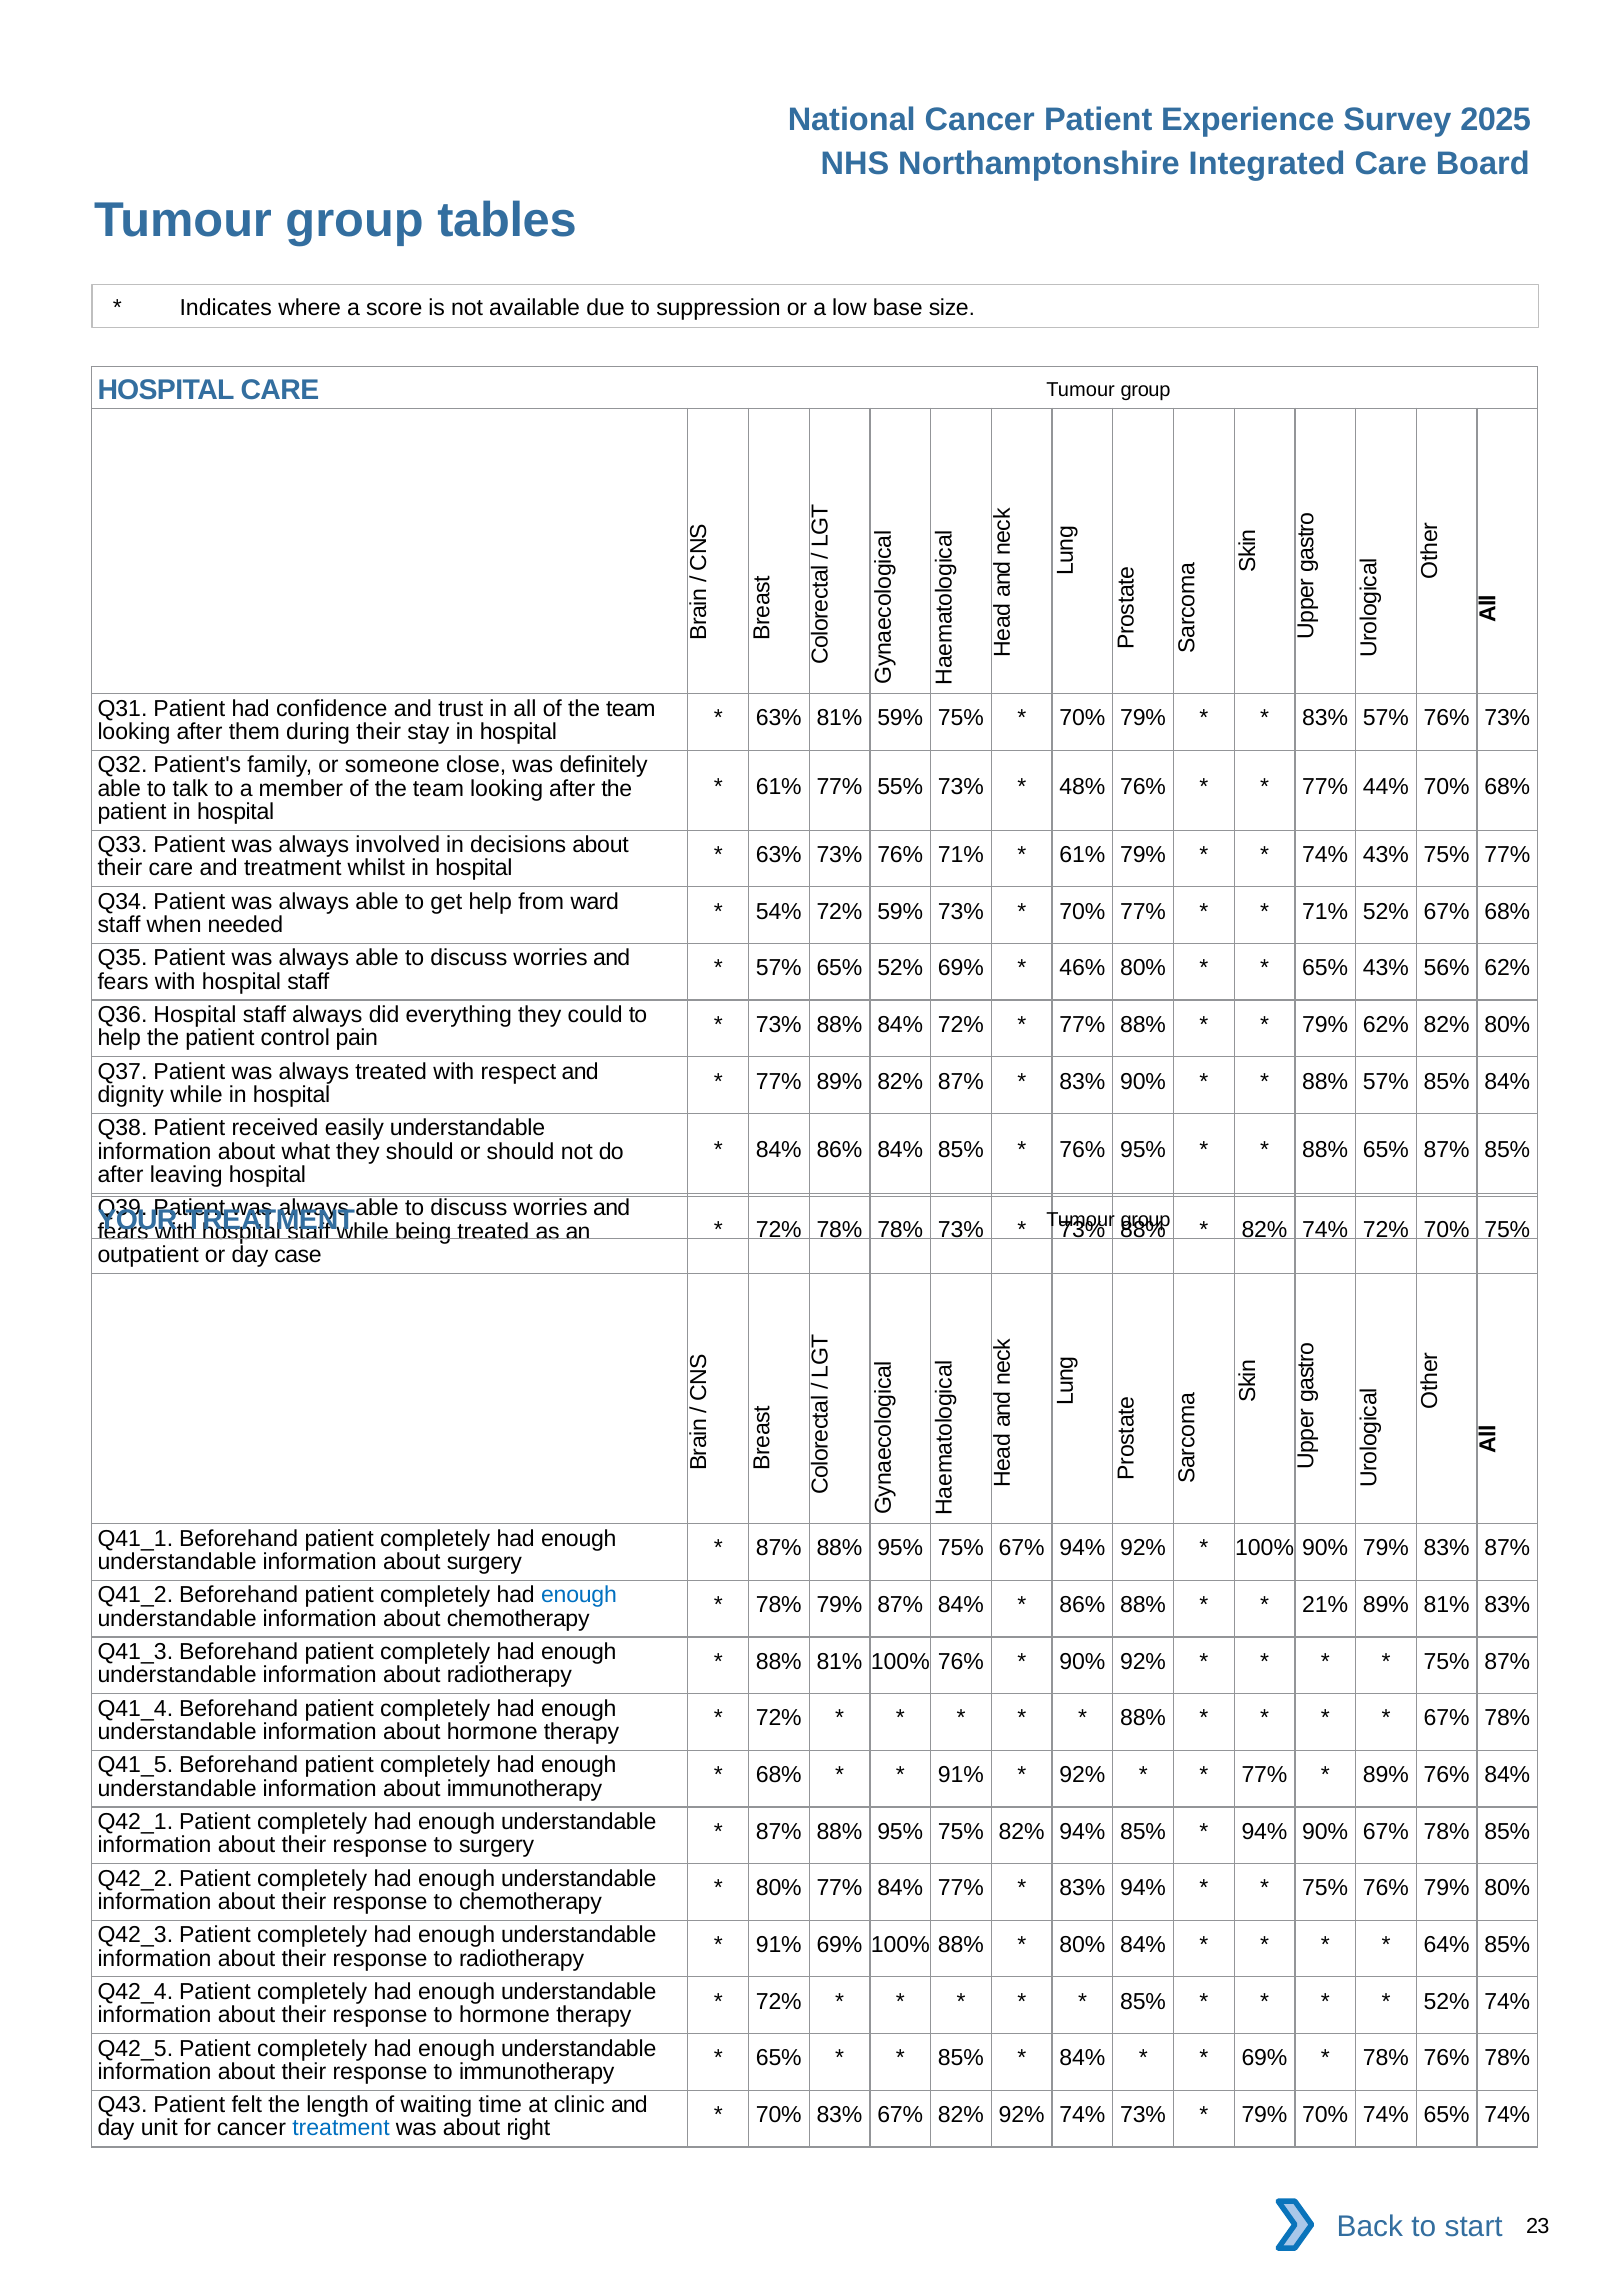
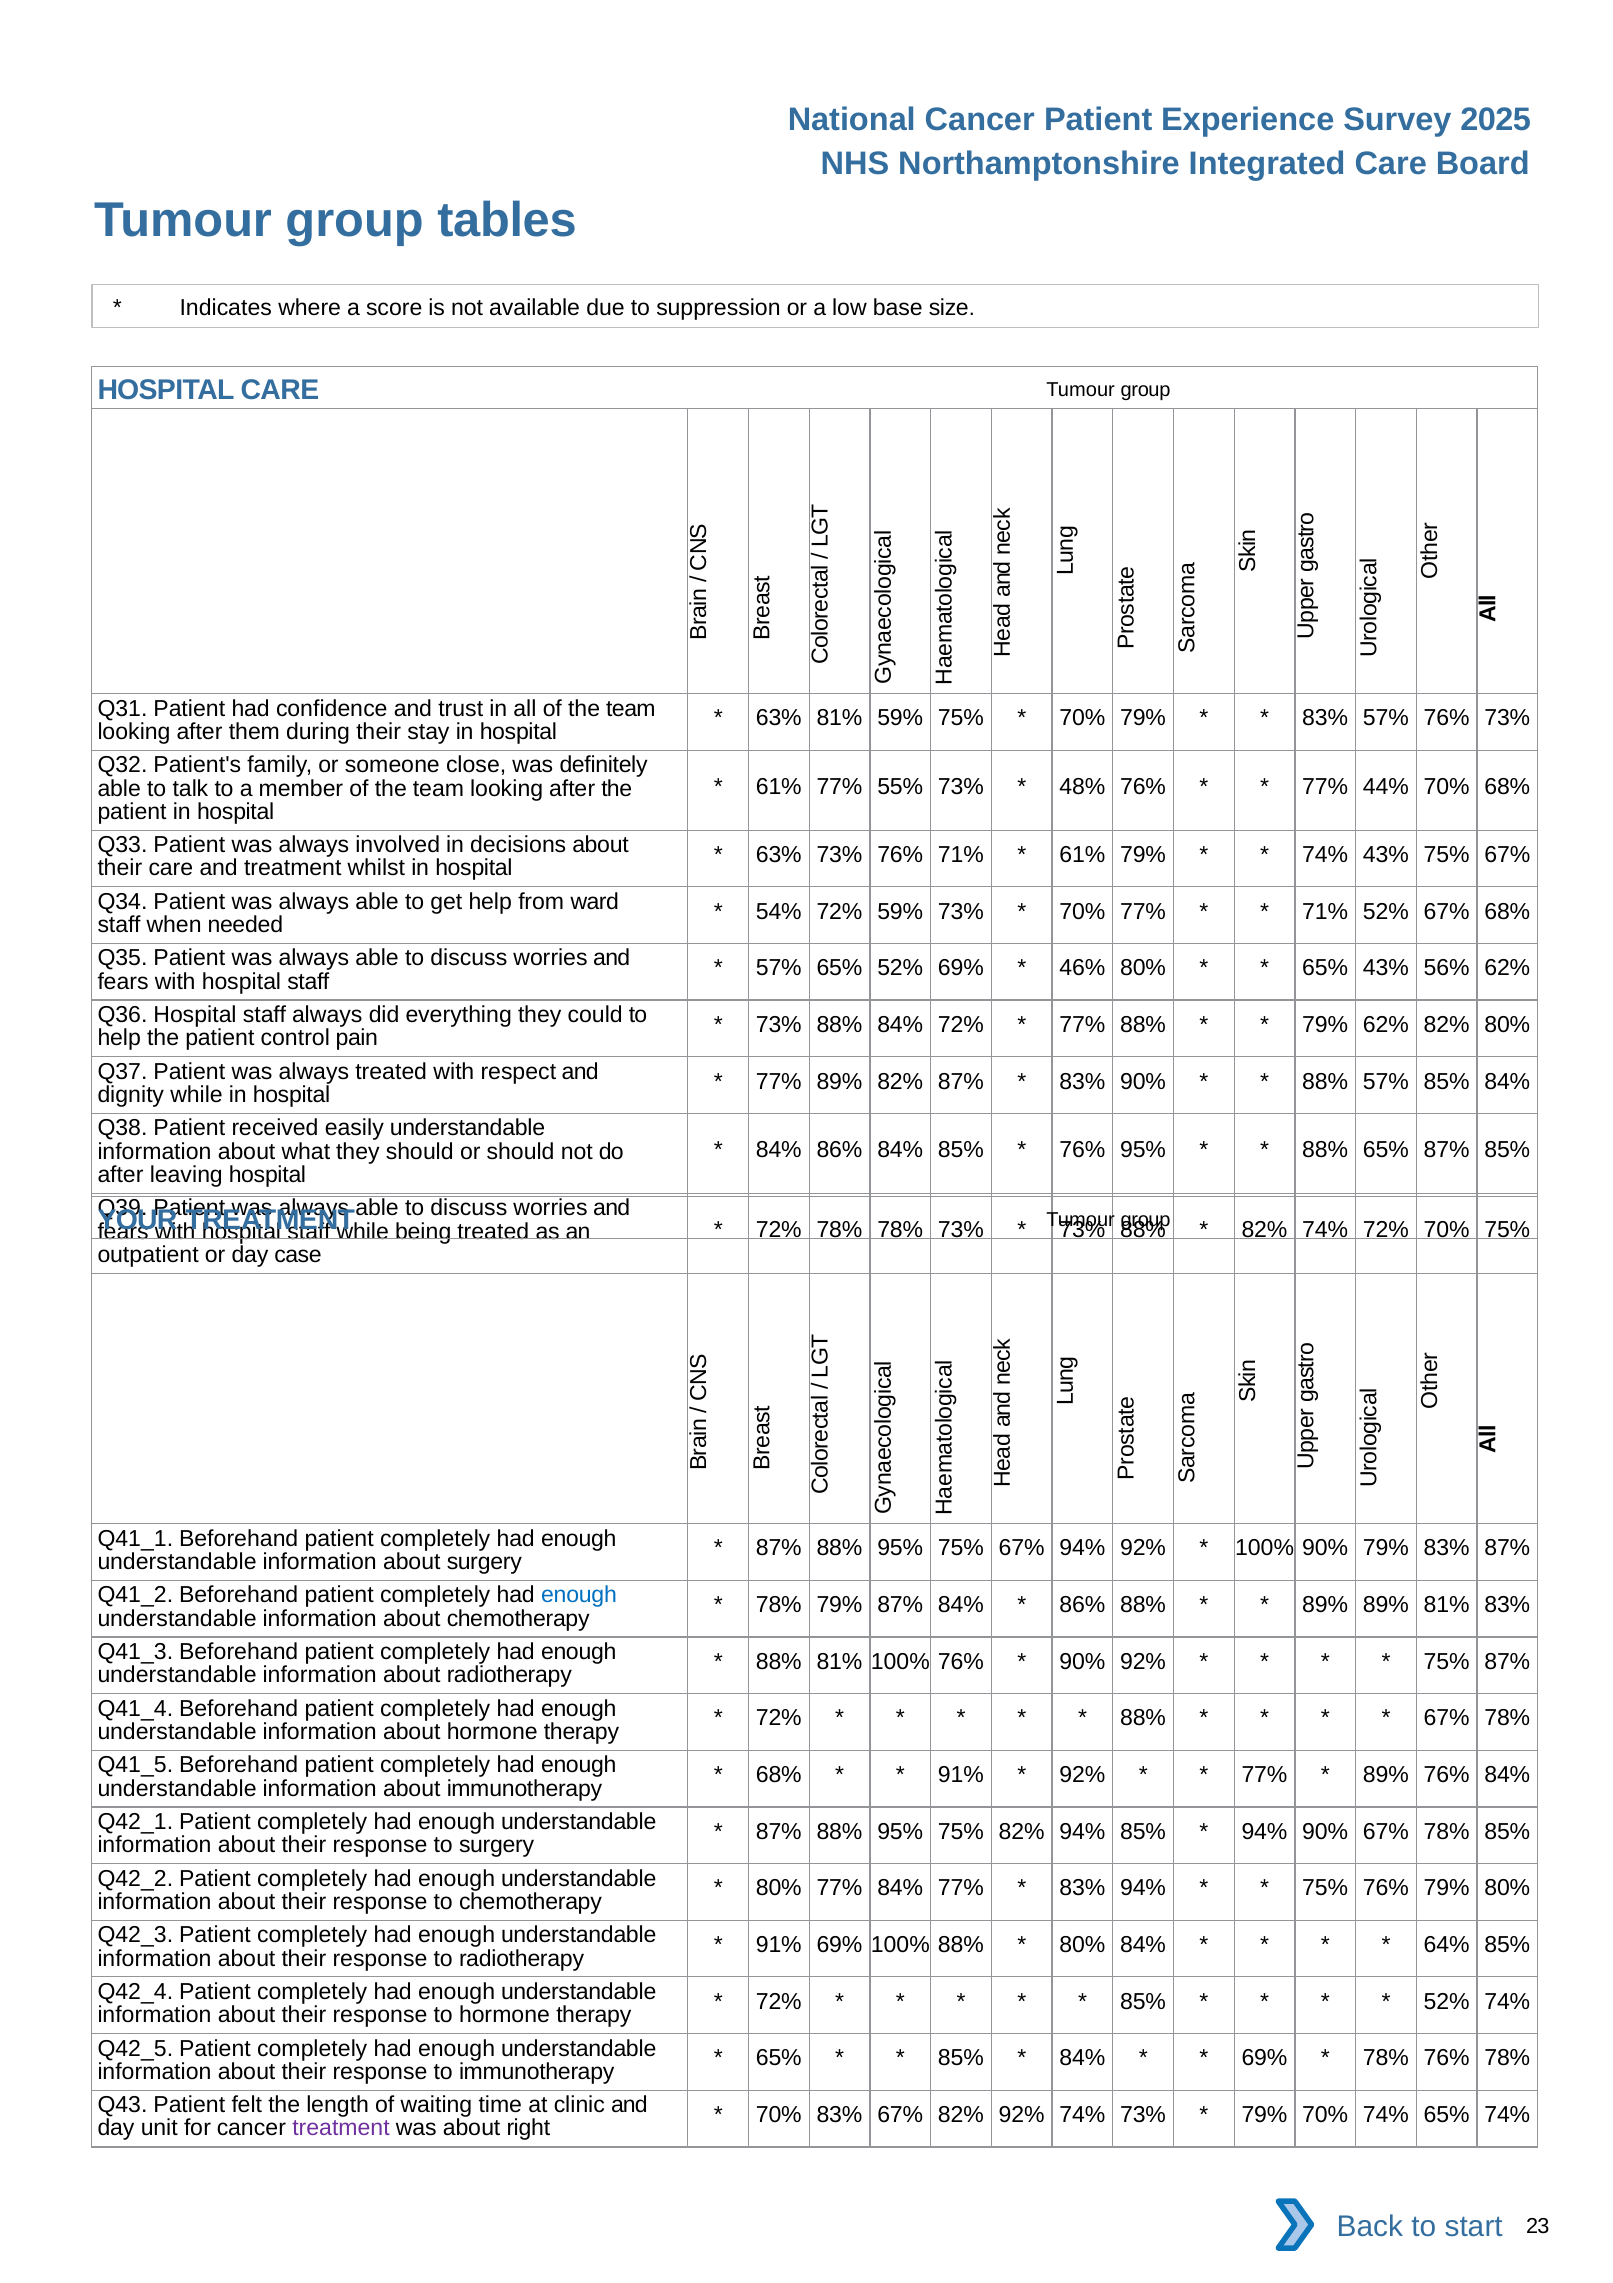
43% 75% 77%: 77% -> 67% (1507, 855)
21%: 21% -> 89% (1325, 1605)
treatment colour: blue -> purple (341, 2128)
